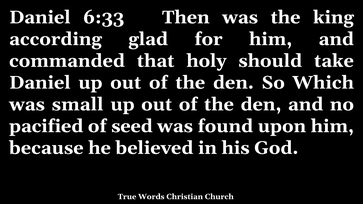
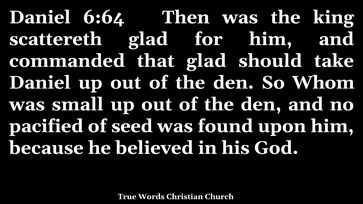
6:33: 6:33 -> 6:64 (104, 17)
according: according -> scattereth (56, 39)
that holy: holy -> glad (206, 61)
Which: Which -> Whom (323, 83)
